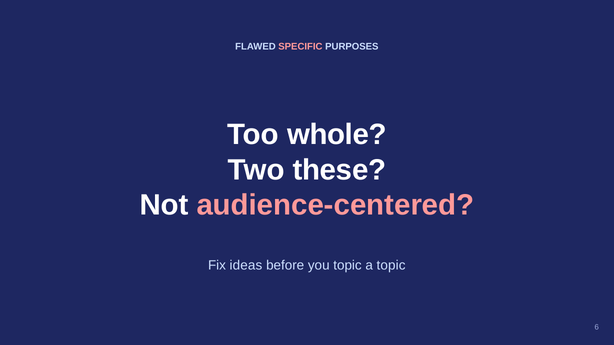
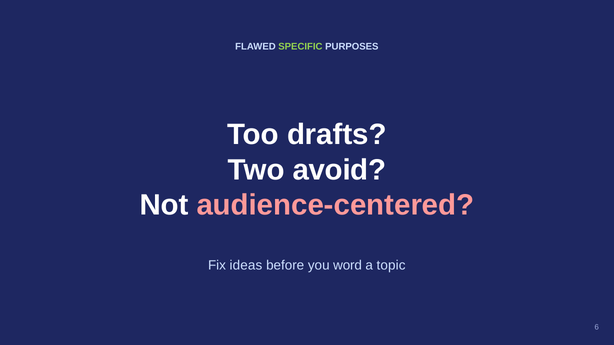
SPECIFIC colour: pink -> light green (300, 47)
whole: whole -> drafts (337, 135)
these: these -> avoid (339, 170)
you topic: topic -> word (348, 266)
